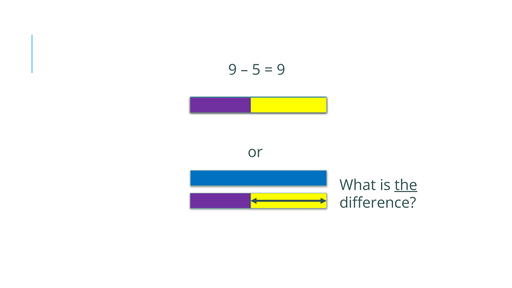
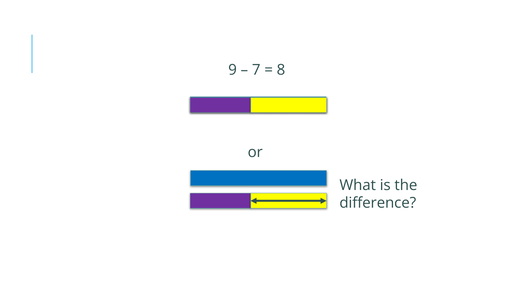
5: 5 -> 7 (256, 70)
9: 9 -> 8 (281, 70)
the underline: present -> none (406, 185)
